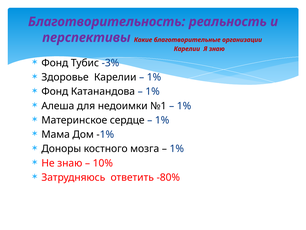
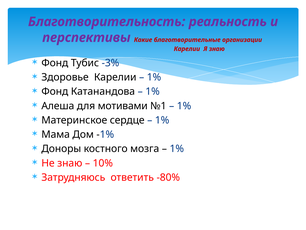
недоимки: недоимки -> мотивами (123, 106)
